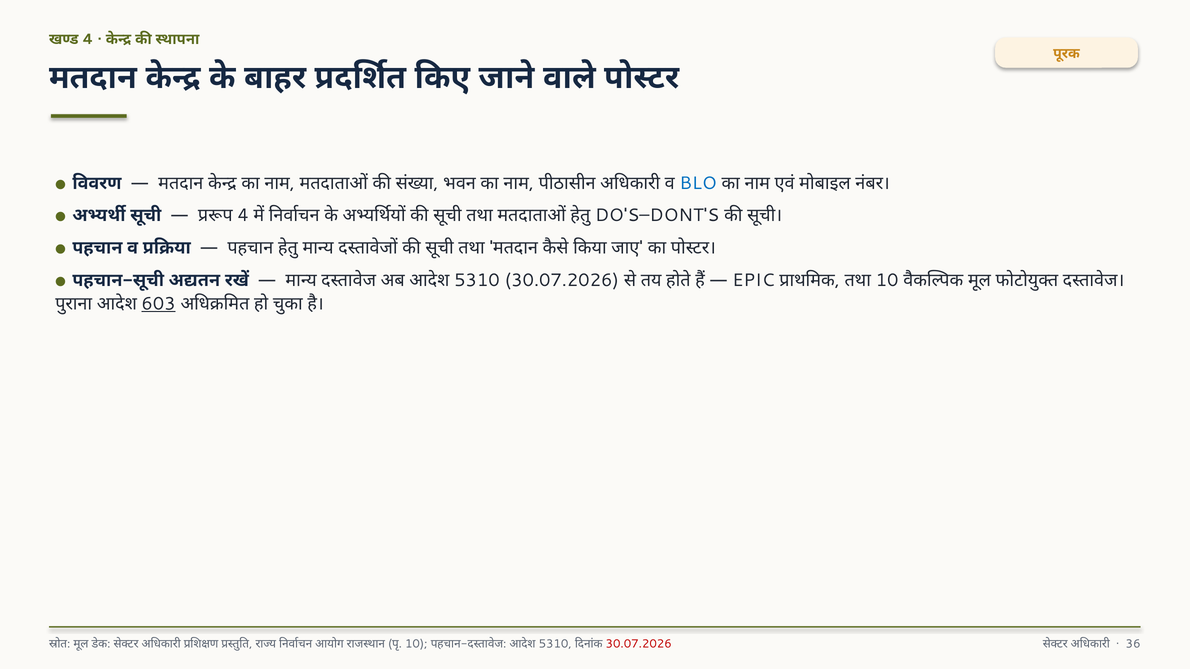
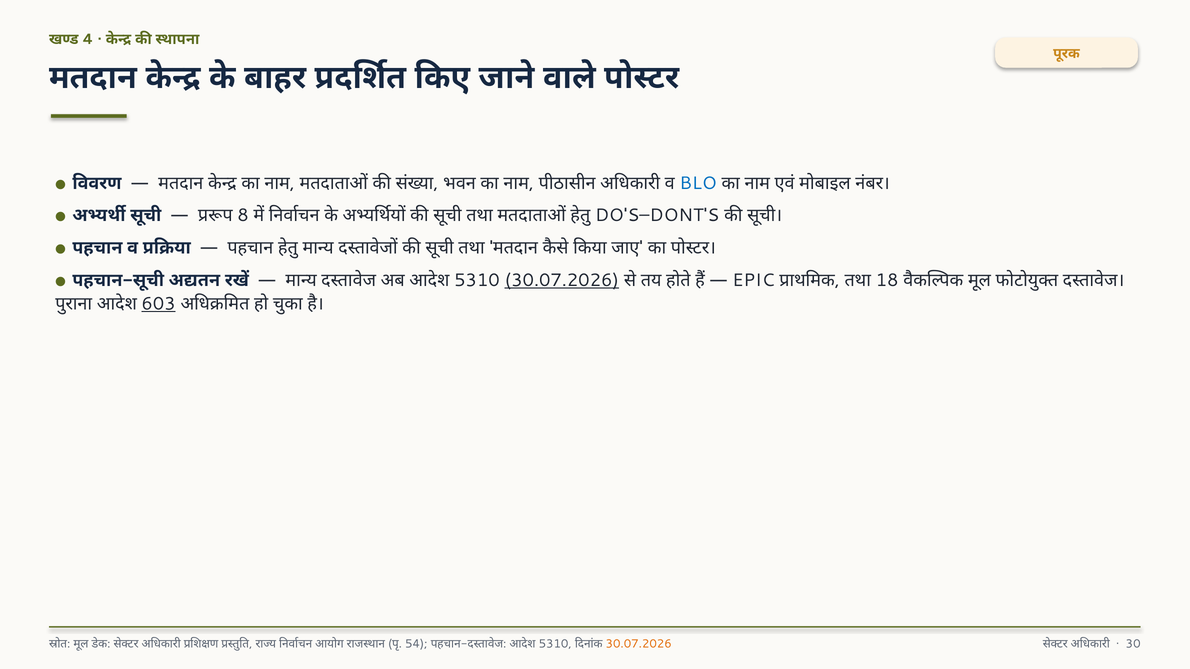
4: 4 -> 8 (243, 216)
30.07.2026 underline: none -> present (562, 280)
10: 10 -> 18 (887, 280)
10: 10 -> 54 (416, 644)
30.07.2026 colour: red -> orange (639, 644)
36: 36 -> 30 (1133, 644)
